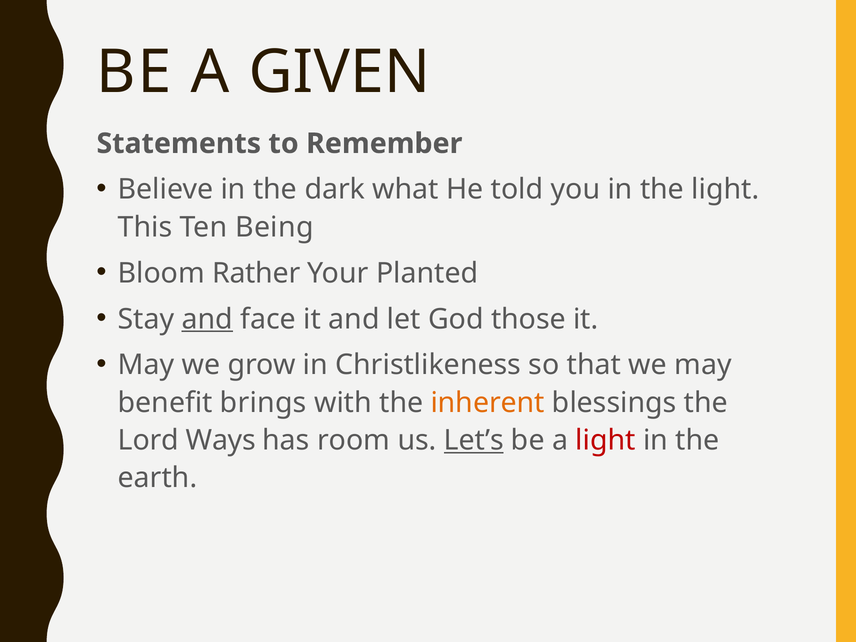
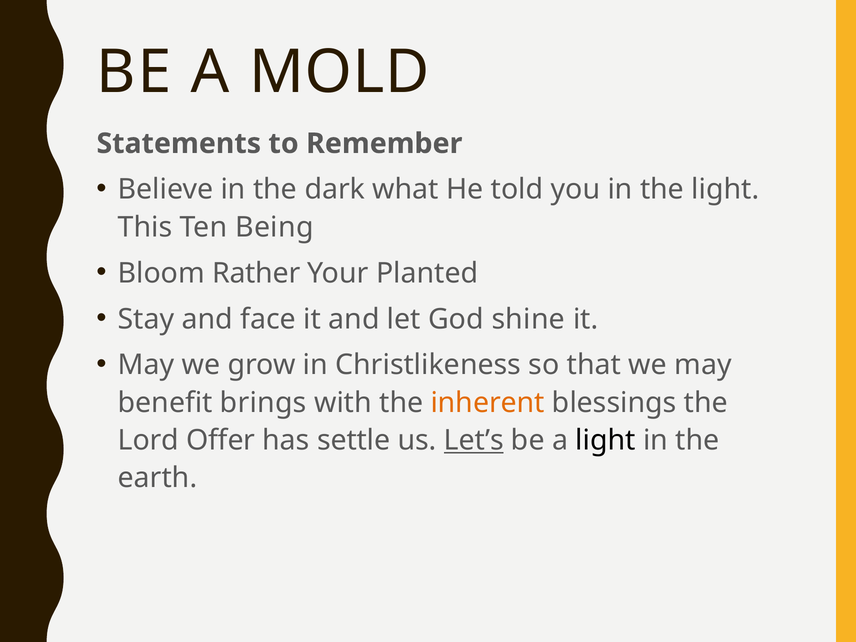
GIVEN: GIVEN -> MOLD (339, 72)
and underline: present -> none (207, 319)
those: those -> shine (528, 319)
Ways: Ways -> Offer (221, 440)
room: room -> settle (354, 440)
light colour: red -> black (606, 440)
